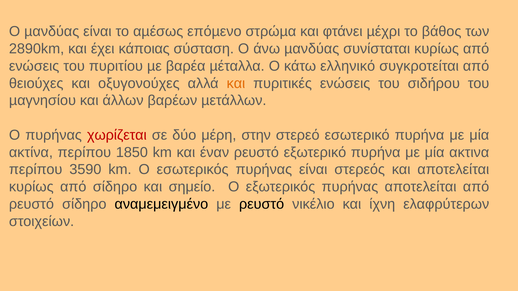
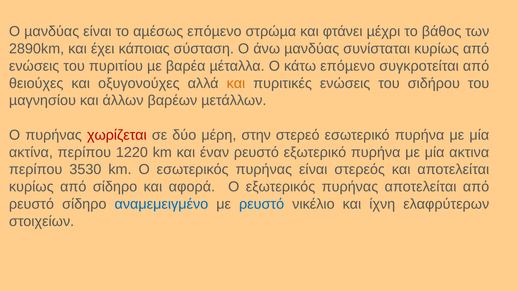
κάτω ελληνικό: ελληνικό -> επόµενο (348, 66)
1850: 1850 -> 1220 (132, 153)
3590: 3590 -> 3530 (85, 170)
σημείο: σημείο -> αφορά (192, 187)
αναμεμειγμένο colour: black -> blue (161, 204)
ρευστό colour: black -> blue (262, 204)
